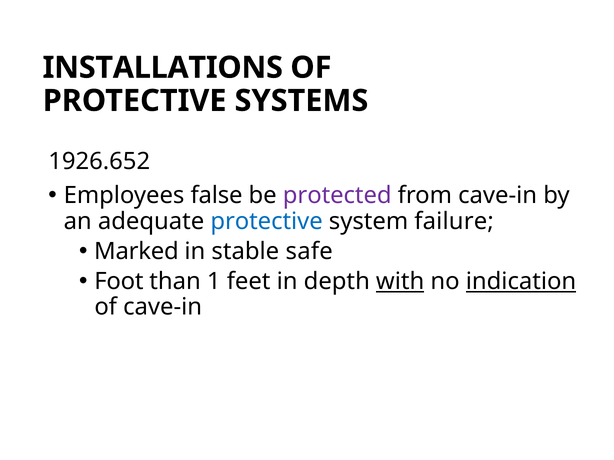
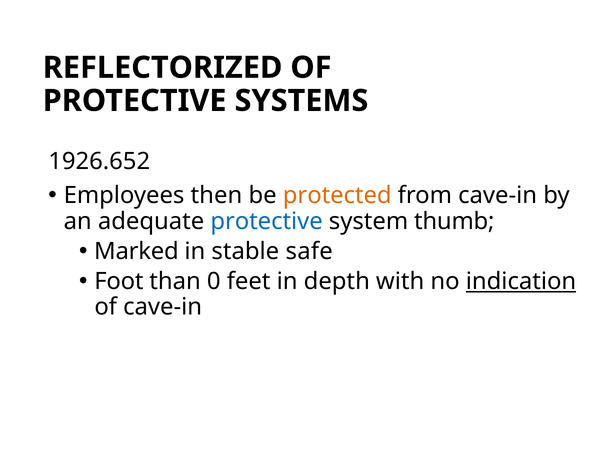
INSTALLATIONS: INSTALLATIONS -> REFLECTORIZED (163, 68)
false: false -> then (216, 196)
protected colour: purple -> orange (337, 196)
failure: failure -> thumb (454, 222)
1: 1 -> 0 (214, 282)
with underline: present -> none (400, 282)
